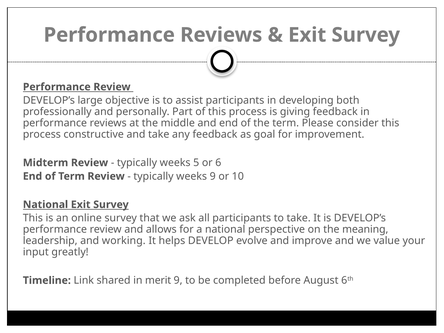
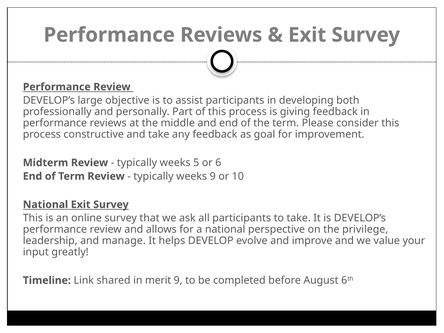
meaning: meaning -> privilege (365, 229)
working: working -> manage (124, 241)
